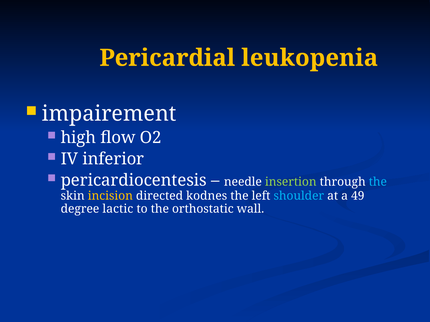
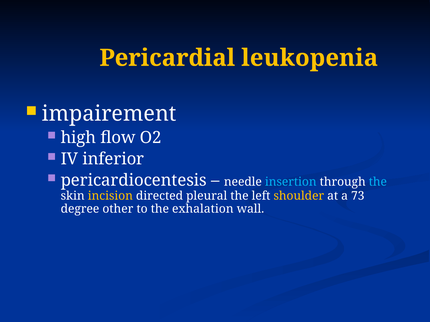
insertion colour: light green -> light blue (291, 182)
kodnes: kodnes -> pleural (207, 196)
shoulder colour: light blue -> yellow (299, 196)
49: 49 -> 73 (358, 196)
lactic: lactic -> other (118, 209)
orthostatic: orthostatic -> exhalation (203, 209)
